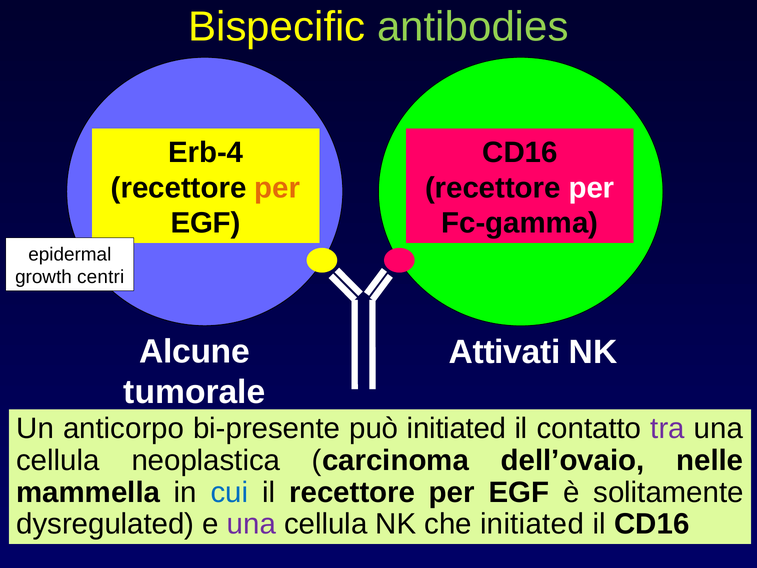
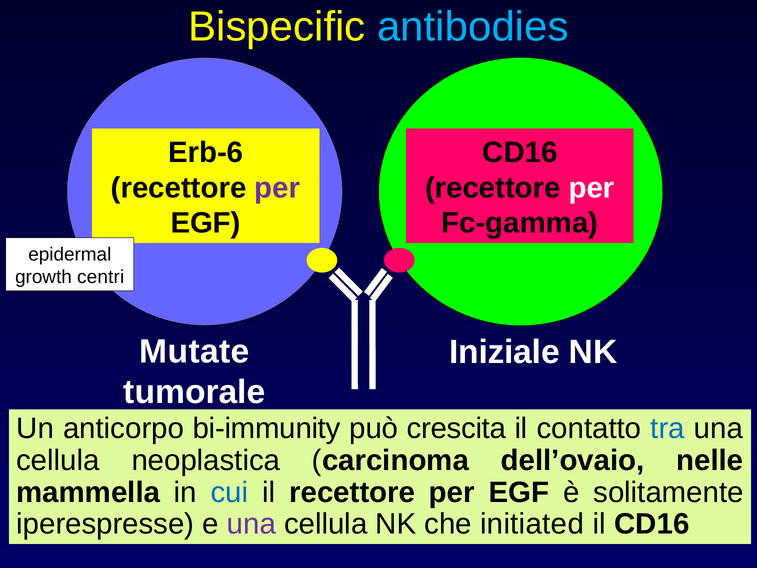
antibodies colour: light green -> light blue (473, 27)
Erb-4: Erb-4 -> Erb-6 (206, 152)
per colour: orange -> purple (277, 188)
Alcune: Alcune -> Mutate (194, 352)
Attivati: Attivati -> Iniziale (505, 352)
bi-presente: bi-presente -> bi-immunity (267, 429)
può initiated: initiated -> crescita (456, 429)
tra colour: purple -> blue (668, 429)
dysregulated: dysregulated -> iperespresse (105, 524)
